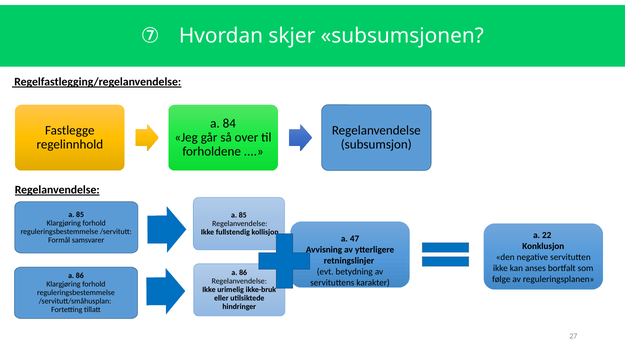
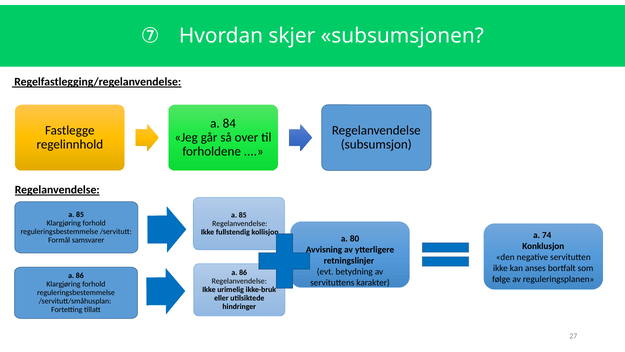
22: 22 -> 74 (547, 235)
47: 47 -> 80 (355, 238)
